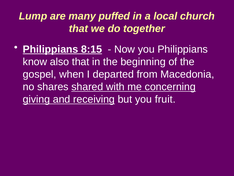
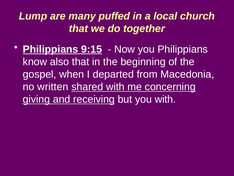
8:15: 8:15 -> 9:15 (92, 49)
shares: shares -> written (53, 87)
you fruit: fruit -> with (165, 99)
